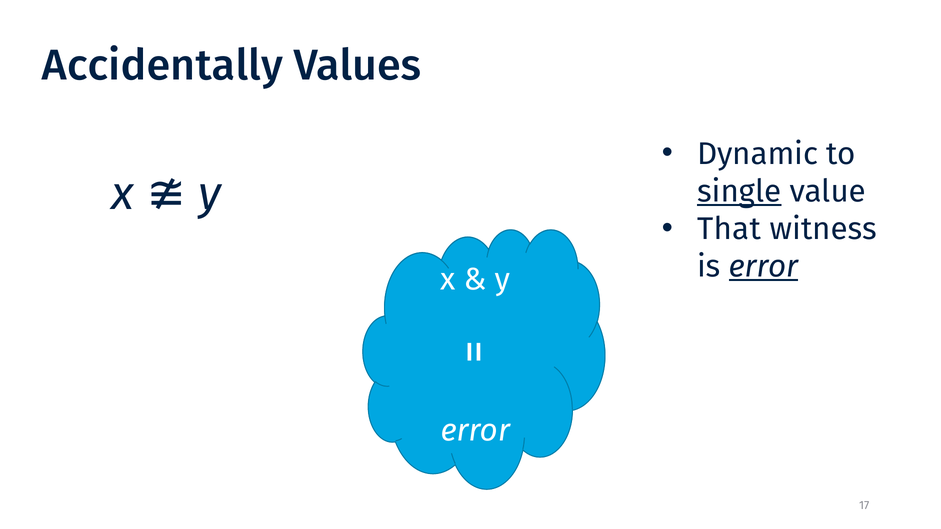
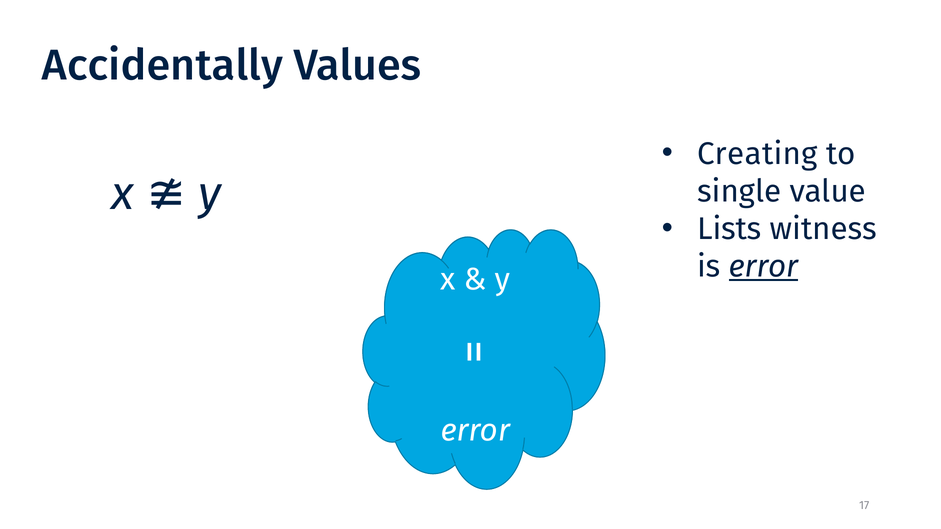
Dynamic: Dynamic -> Creating (757, 154)
single underline: present -> none (739, 191)
That: That -> Lists (729, 229)
